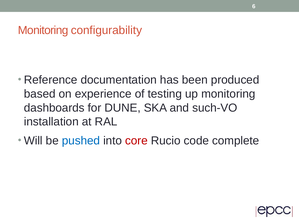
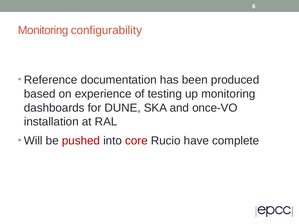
such-VO: such-VO -> once-VO (215, 108)
pushed colour: blue -> red (81, 141)
code: code -> have (196, 141)
